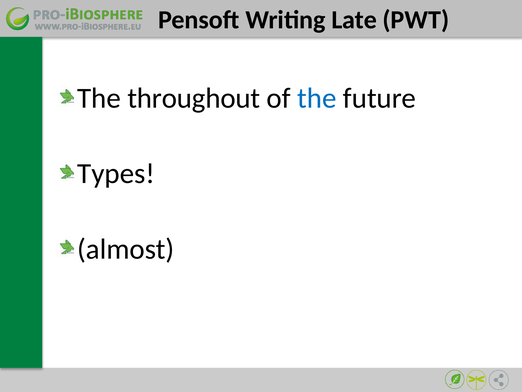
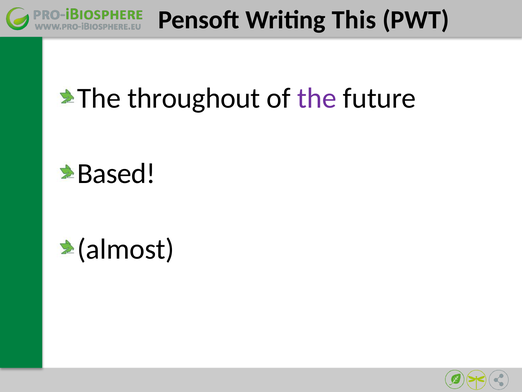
Late: Late -> This (354, 20)
the colour: blue -> purple (317, 98)
Types: Types -> Based (116, 173)
